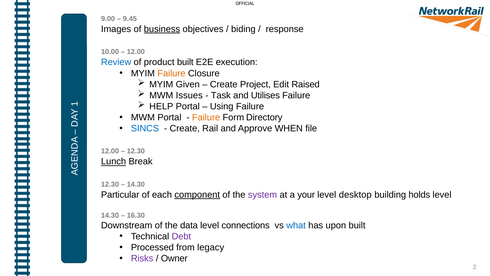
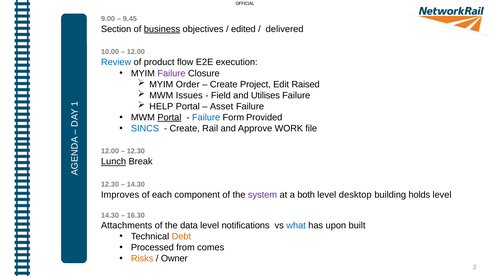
Images: Images -> Section (116, 29)
biding: biding -> edited (243, 29)
response: response -> delivered (285, 29)
product built: built -> flow (185, 62)
Failure colour: orange -> purple (171, 73)
Given: Given -> Order (188, 84)
Task: Task -> Field (221, 95)
Using: Using -> Asset (222, 106)
Portal underline: none -> present (169, 117)
Failure colour: orange -> blue (206, 117)
Directory: Directory -> Provided (264, 117)
WHEN: WHEN -> WORK (289, 128)
Particular: Particular -> Improves (120, 194)
component underline: present -> none (197, 194)
your: your -> both (306, 194)
Downstream: Downstream -> Attachments (127, 225)
connections: connections -> notifications (246, 225)
Debt colour: purple -> orange (181, 236)
legacy: legacy -> comes (211, 247)
Risks colour: purple -> orange (142, 258)
